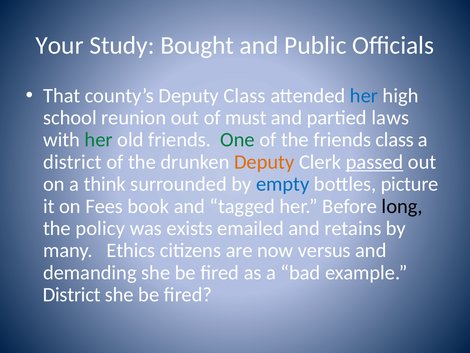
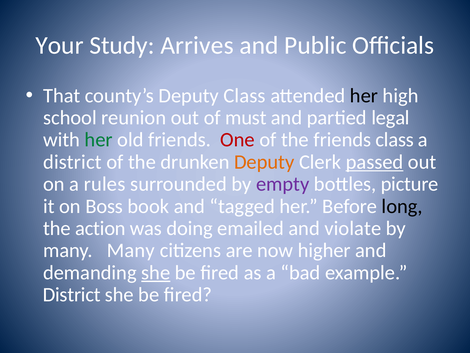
Bought: Bought -> Arrives (197, 45)
her colour: blue -> black (364, 95)
laws: laws -> legal (391, 118)
One colour: green -> red (238, 140)
think: think -> rules (105, 184)
empty colour: blue -> purple (283, 184)
Fees: Fees -> Boss (104, 206)
policy: policy -> action (100, 228)
exists: exists -> doing (190, 228)
retains: retains -> violate (353, 228)
many Ethics: Ethics -> Many (131, 250)
versus: versus -> higher (324, 250)
she underline: none -> present (156, 272)
